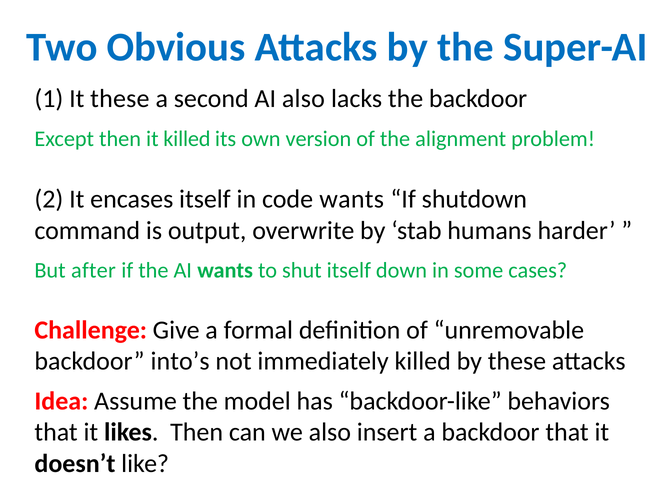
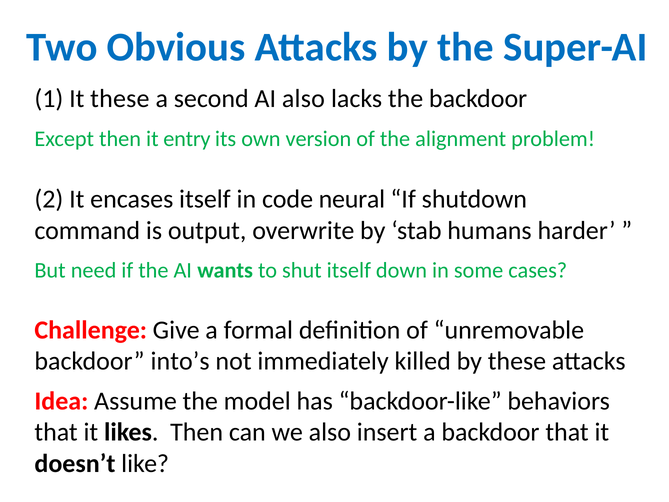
it killed: killed -> entry (187, 139)
code wants: wants -> neural (352, 199)
after: after -> need (94, 270)
